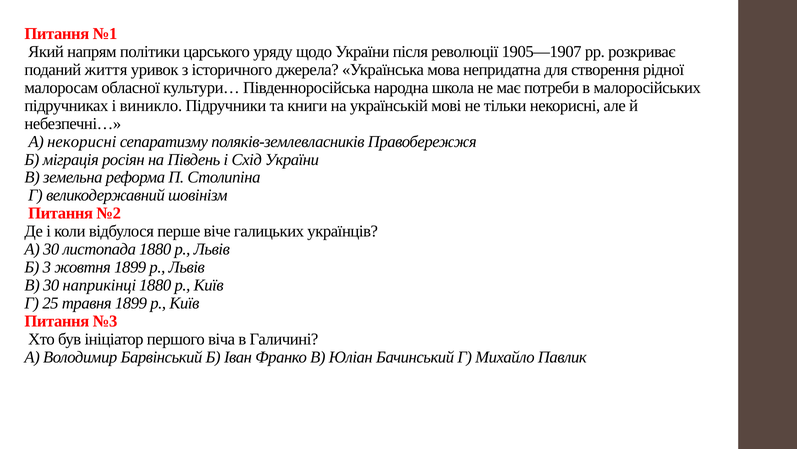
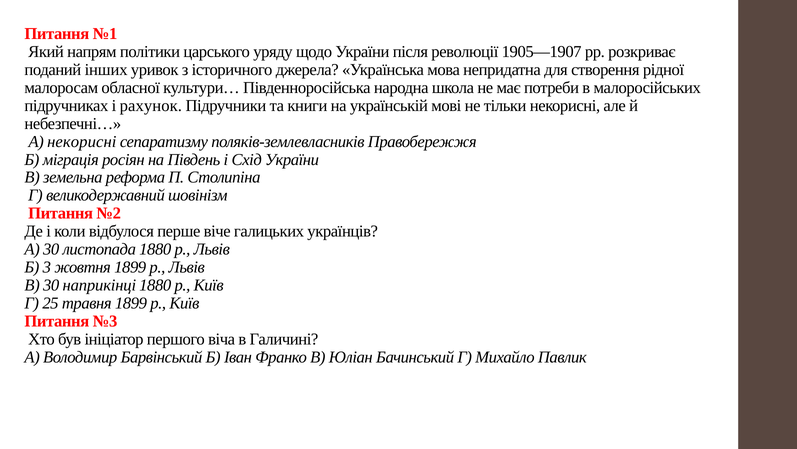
життя: життя -> інших (106, 70)
виникло: виникло -> рахунок (151, 105)
